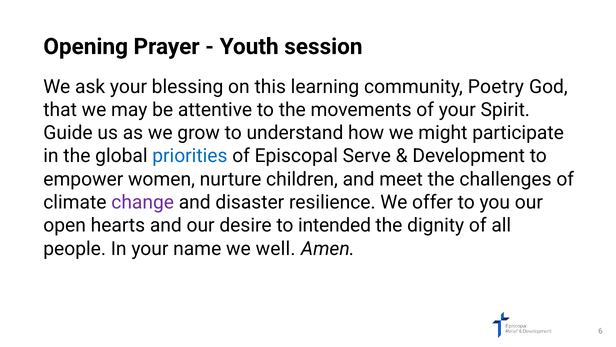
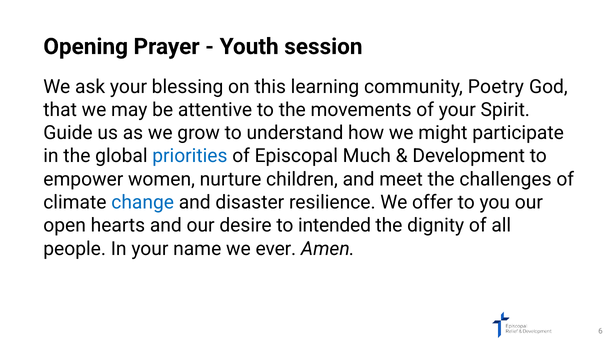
Serve: Serve -> Much (367, 156)
change colour: purple -> blue (143, 202)
well: well -> ever (276, 248)
